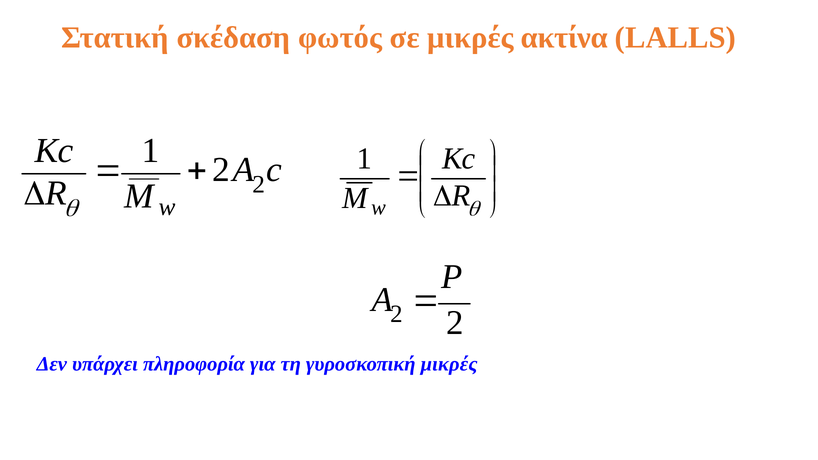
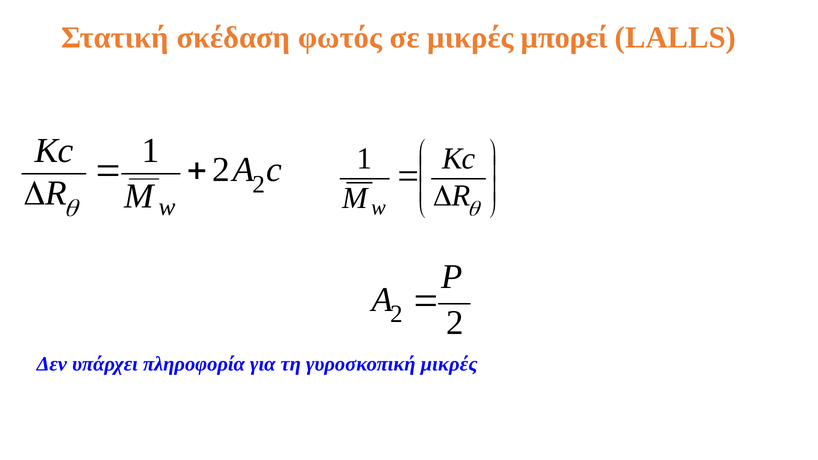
ακτίνα: ακτίνα -> μπορεί (564, 38)
